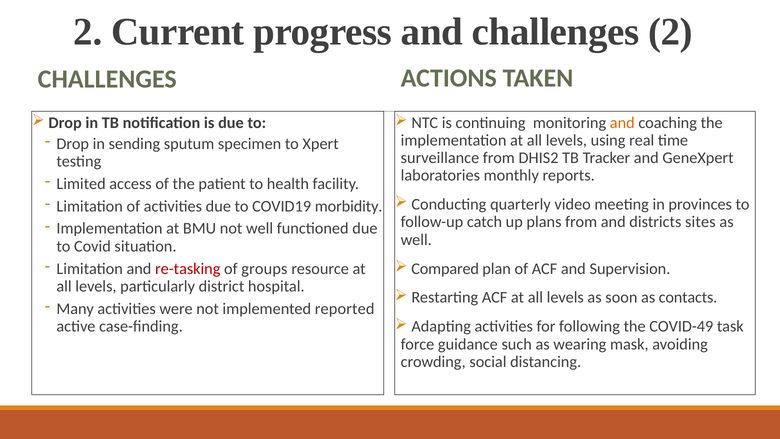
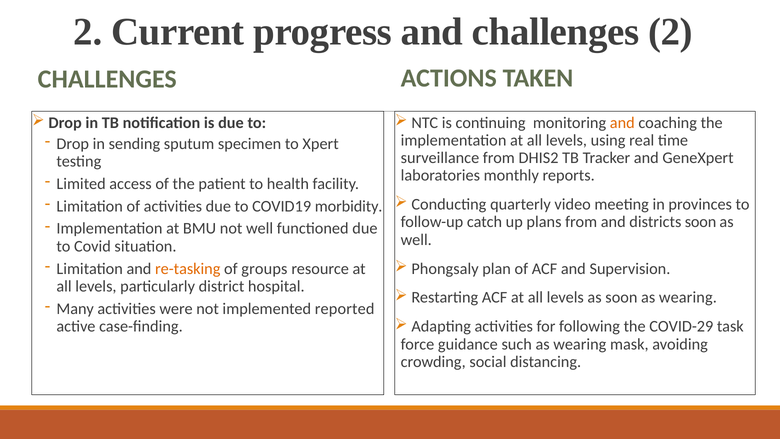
districts sites: sites -> soon (701, 222)
re-tasking colour: red -> orange (188, 269)
Compared: Compared -> Phongsaly (445, 268)
soon as contacts: contacts -> wearing (688, 297)
COVID-49: COVID-49 -> COVID-29 (681, 326)
